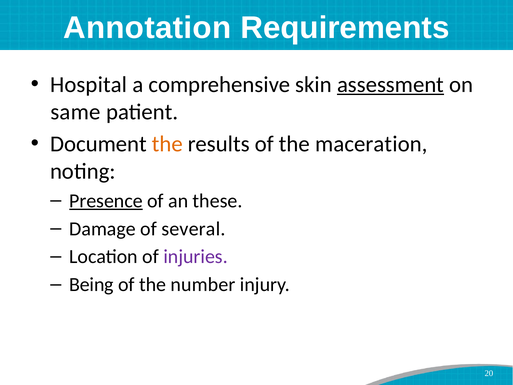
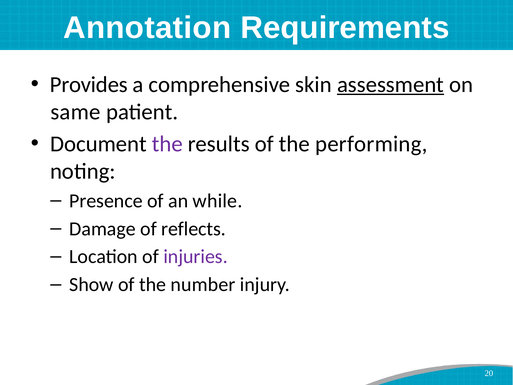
Hospital: Hospital -> Provides (89, 85)
the colour: orange -> purple (167, 144)
maceration: maceration -> performing (371, 144)
Presence underline: present -> none (106, 201)
these: these -> while (218, 201)
several: several -> reflects (194, 229)
Being: Being -> Show (91, 285)
